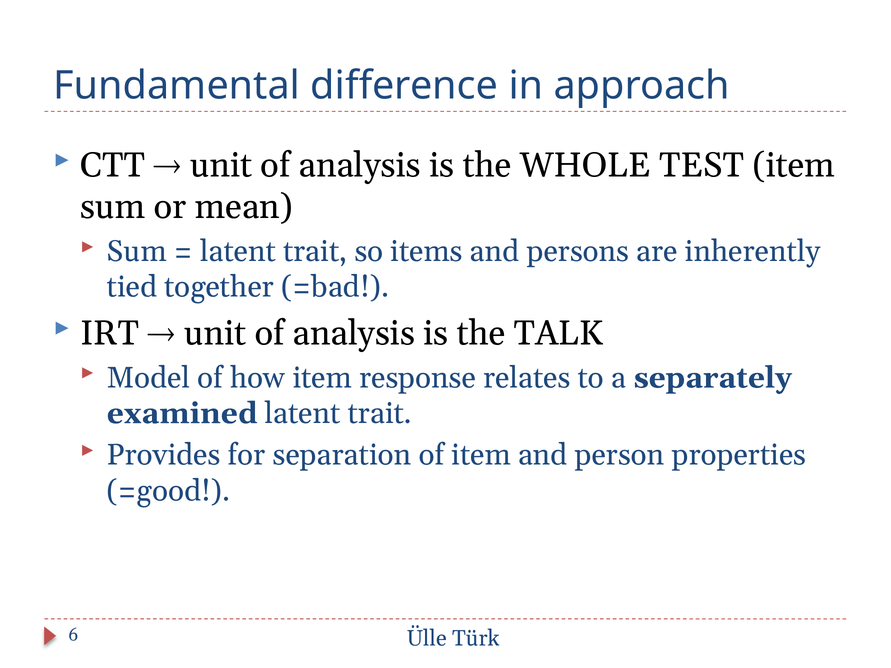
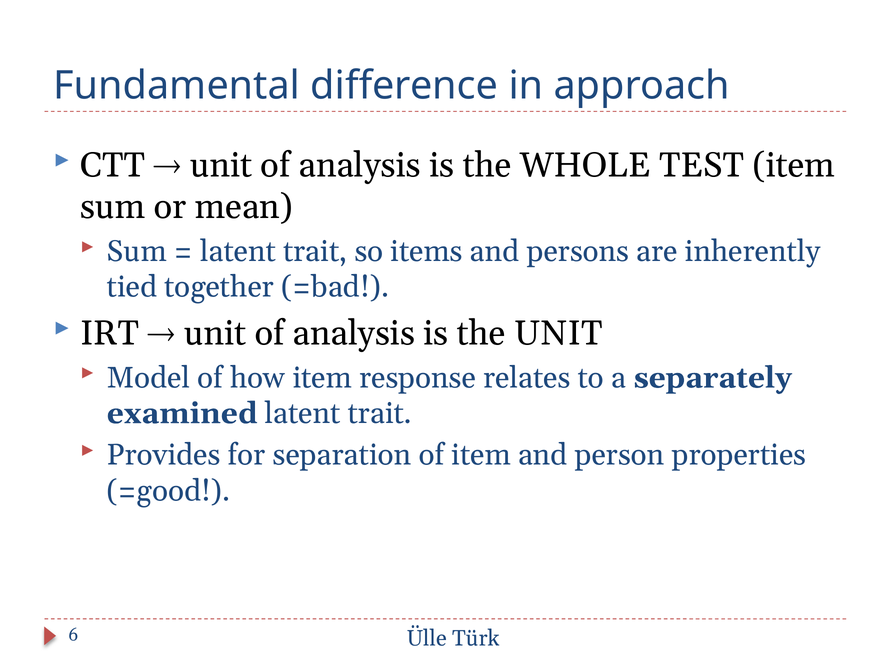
the TALK: TALK -> UNIT (558, 333)
